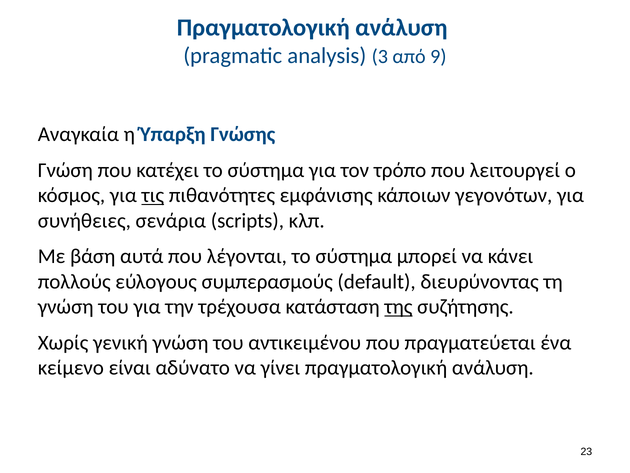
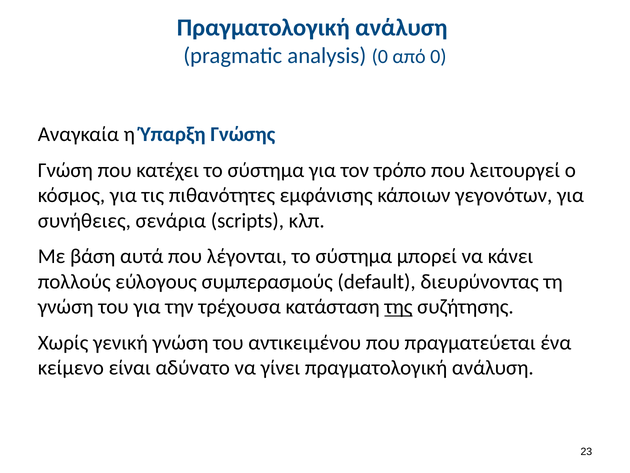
analysis 3: 3 -> 0 (380, 57)
από 9: 9 -> 0 (438, 57)
τις underline: present -> none (153, 195)
